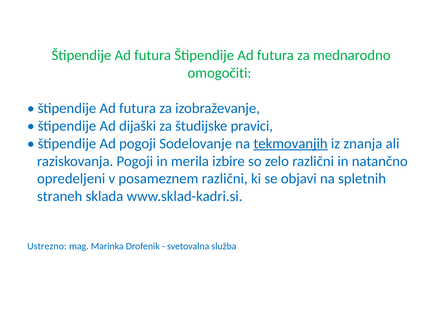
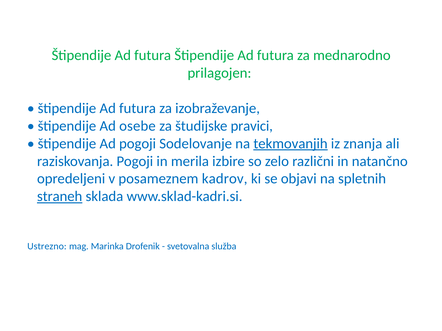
omogočiti: omogočiti -> prilagojen (219, 73)
dijaški: dijaški -> osebe (137, 126)
posameznem različni: različni -> kadrov (225, 179)
straneh underline: none -> present (60, 197)
